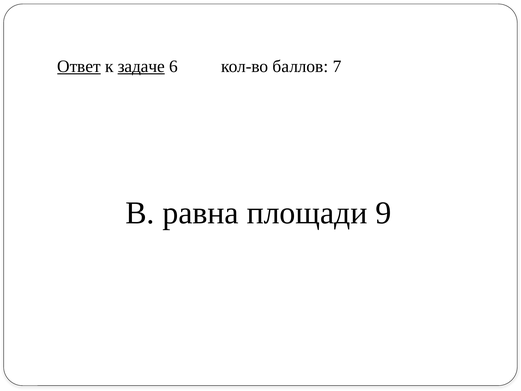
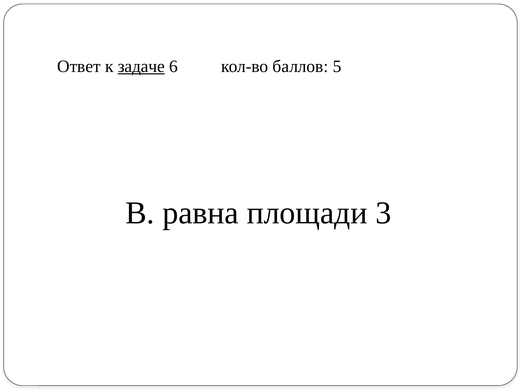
Ответ underline: present -> none (79, 66)
7: 7 -> 5 (337, 66)
9: 9 -> 3 (383, 213)
